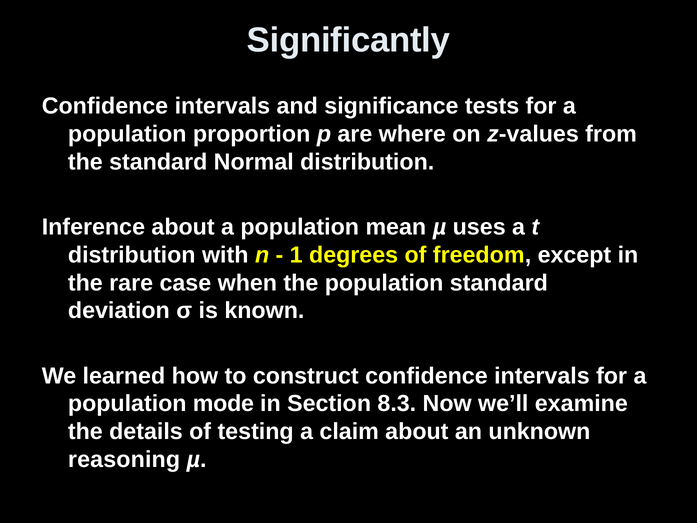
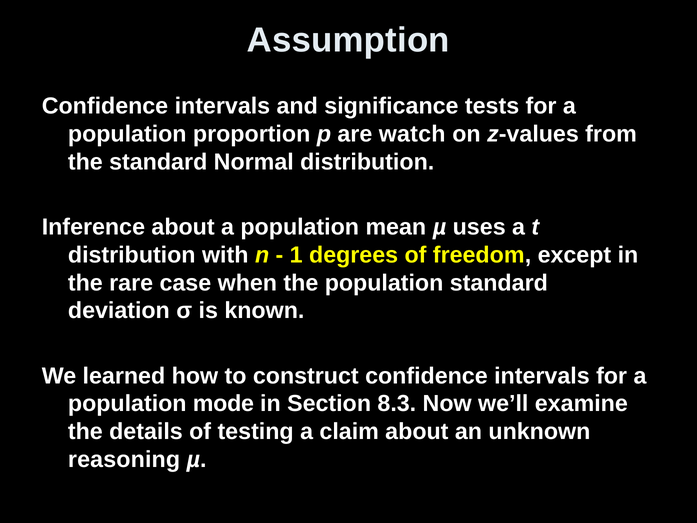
Significantly: Significantly -> Assumption (348, 40)
where: where -> watch (412, 134)
